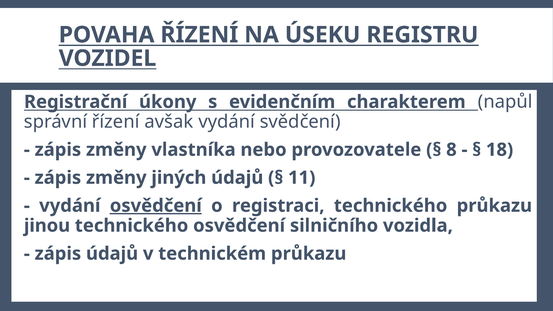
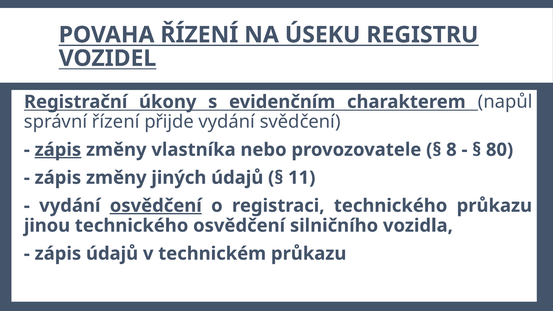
avšak: avšak -> přijde (169, 122)
zápis underline: none -> present (58, 150)
18: 18 -> 80 (500, 150)
